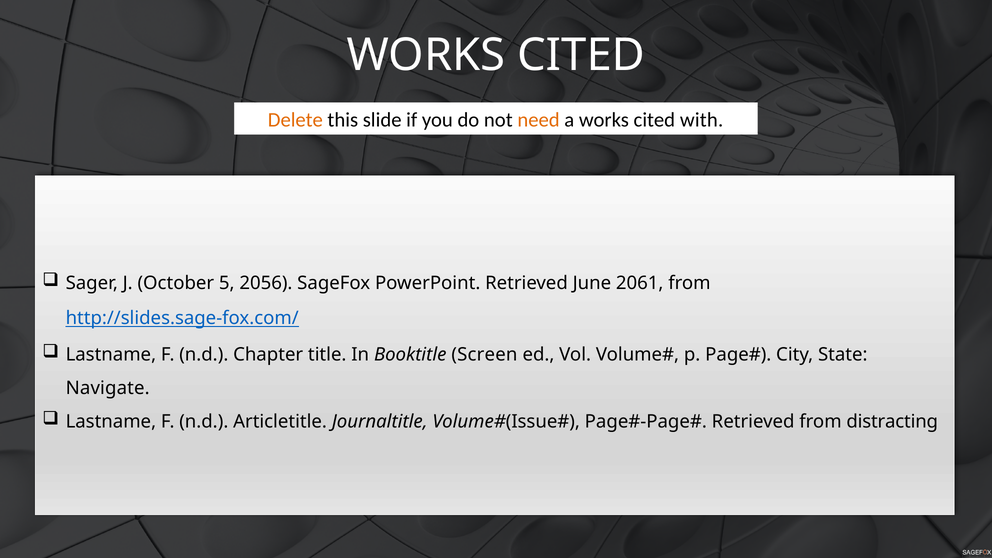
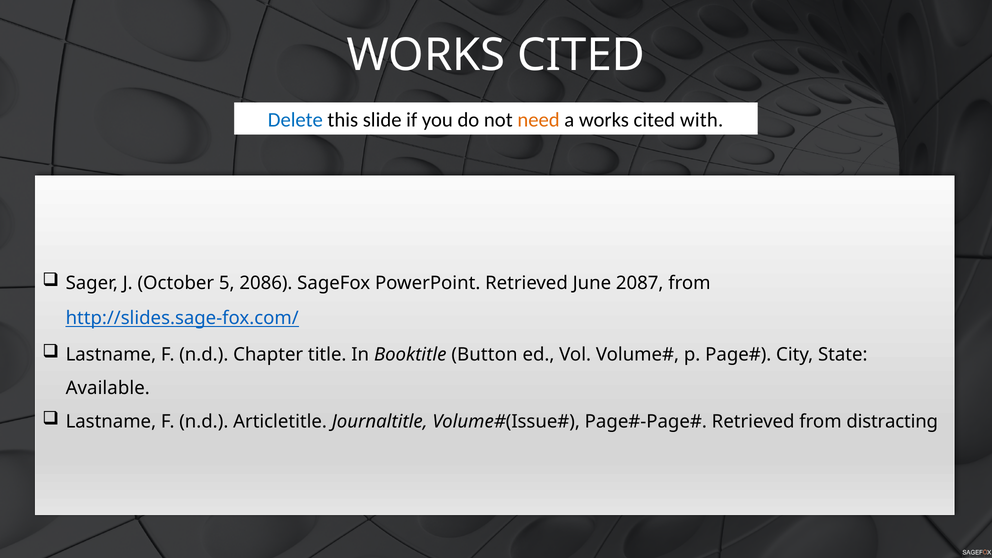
Delete colour: orange -> blue (295, 120)
2056: 2056 -> 2086 (266, 283)
2061: 2061 -> 2087 (640, 283)
Screen: Screen -> Button (484, 355)
Navigate: Navigate -> Available (108, 388)
